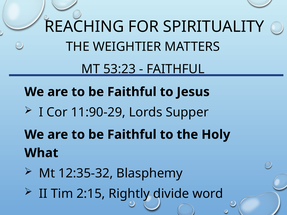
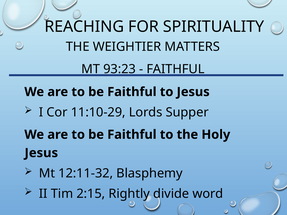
53:23: 53:23 -> 93:23 (120, 69)
11:90-29: 11:90-29 -> 11:10-29 (98, 112)
What: What -> Jesus (41, 153)
12:35-32: 12:35-32 -> 12:11-32 (86, 173)
